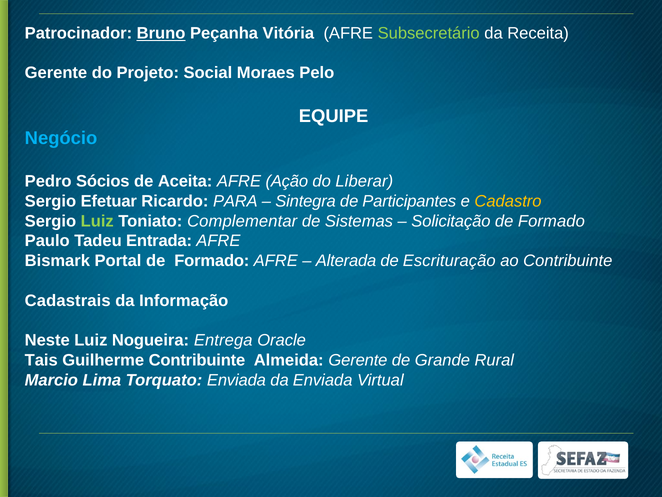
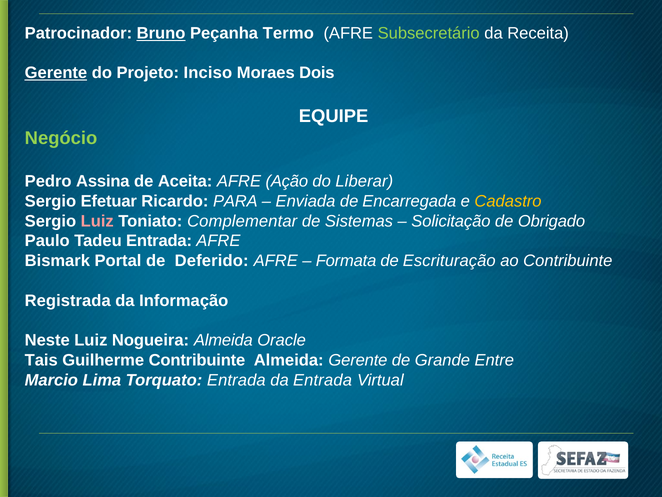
Vitória: Vitória -> Termo (288, 33)
Gerente underline: none -> present (56, 73)
Social: Social -> Inciso (208, 73)
Pelo: Pelo -> Dois (317, 73)
Negócio colour: light blue -> light green (61, 138)
Sócios: Sócios -> Assina (103, 181)
Sintegra: Sintegra -> Enviada (306, 201)
Participantes: Participantes -> Encarregada (409, 201)
Luiz colour: light green -> pink (97, 221)
Formado: Formado -> Obrigado (552, 221)
Formado: Formado -> Deferido (212, 261)
Alterada: Alterada -> Formata (346, 261)
Cadastrais: Cadastrais -> Registrada (68, 300)
Nogueira Entrega: Entrega -> Almeida (223, 340)
Rural: Rural -> Entre (494, 360)
Torquato Enviada: Enviada -> Entrada (236, 380)
da Enviada: Enviada -> Entrada (323, 380)
